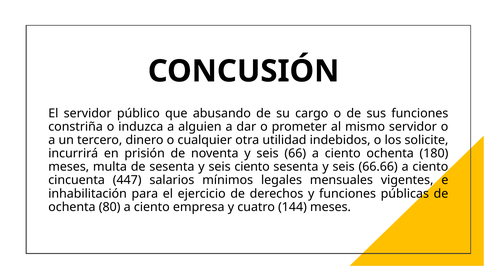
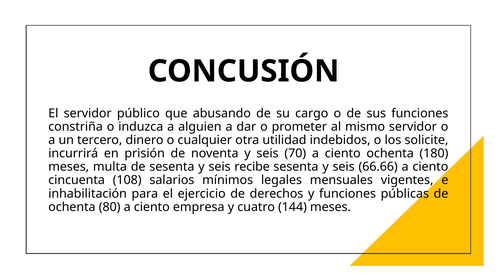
66: 66 -> 70 (295, 154)
seis ciento: ciento -> recibe (252, 167)
447: 447 -> 108 (127, 181)
